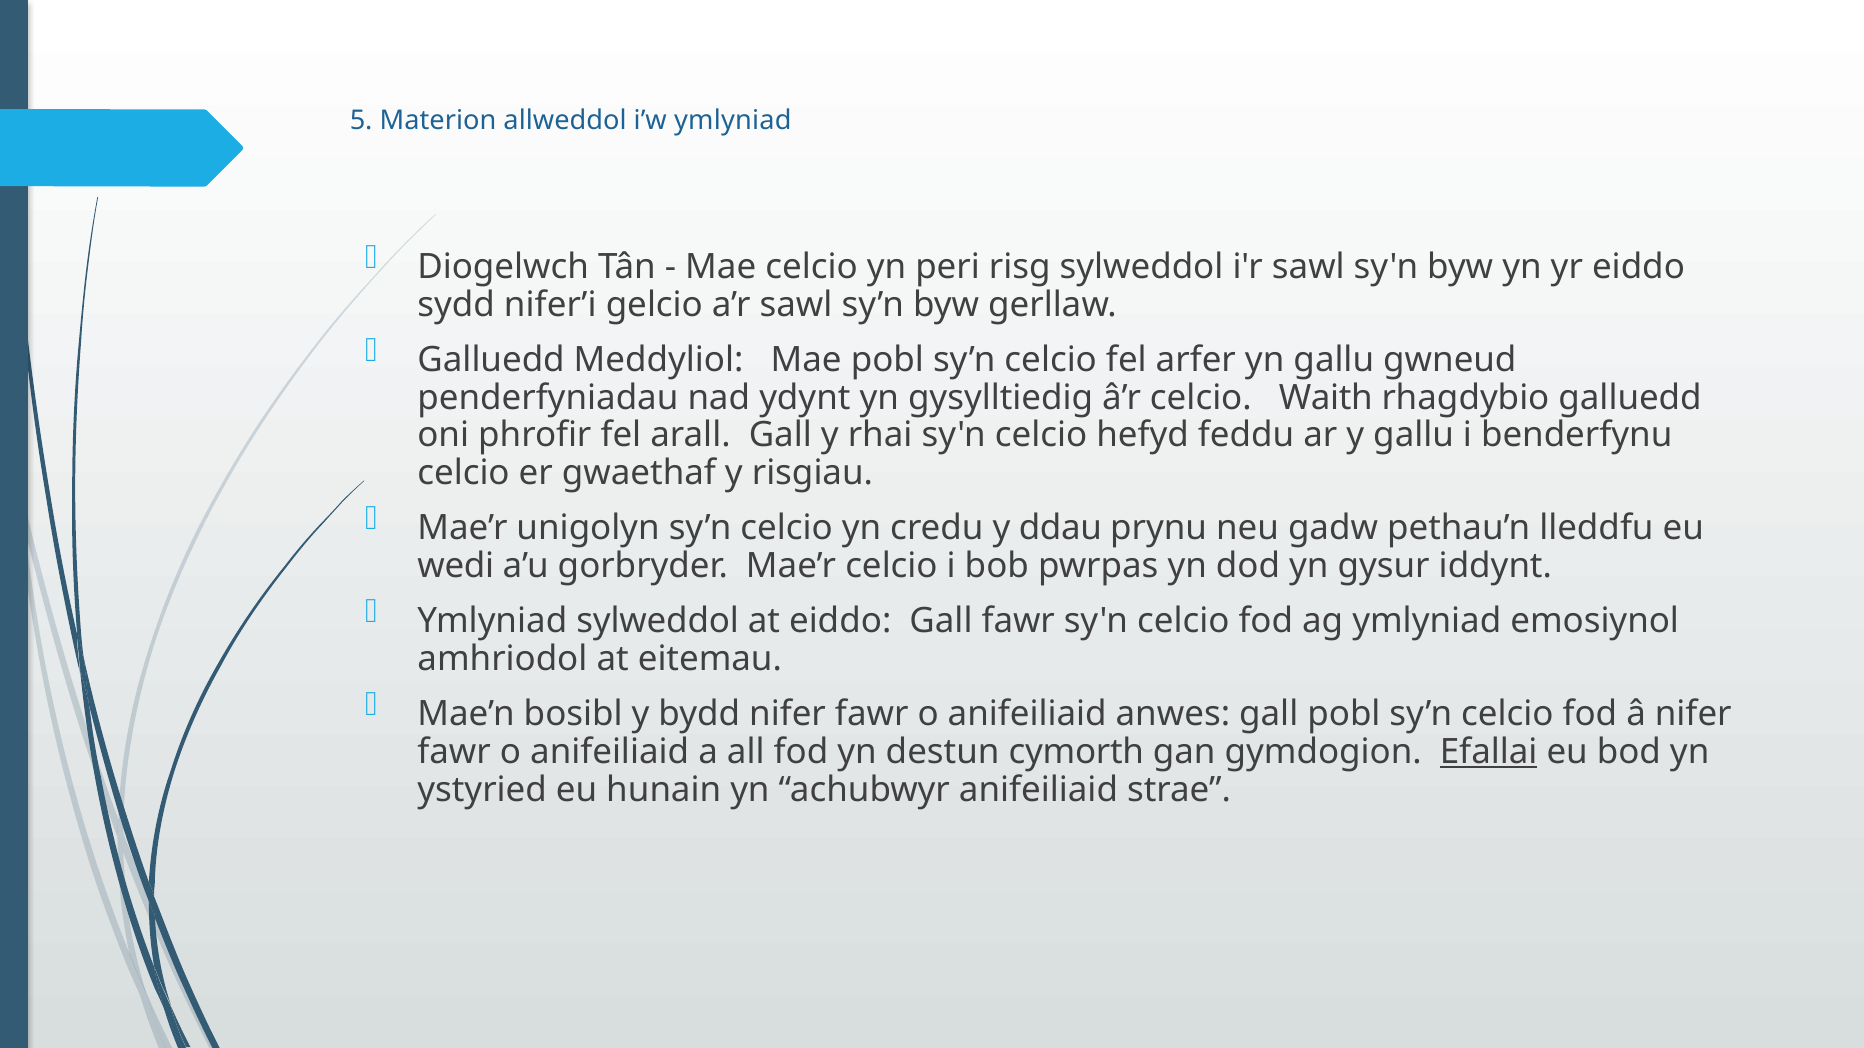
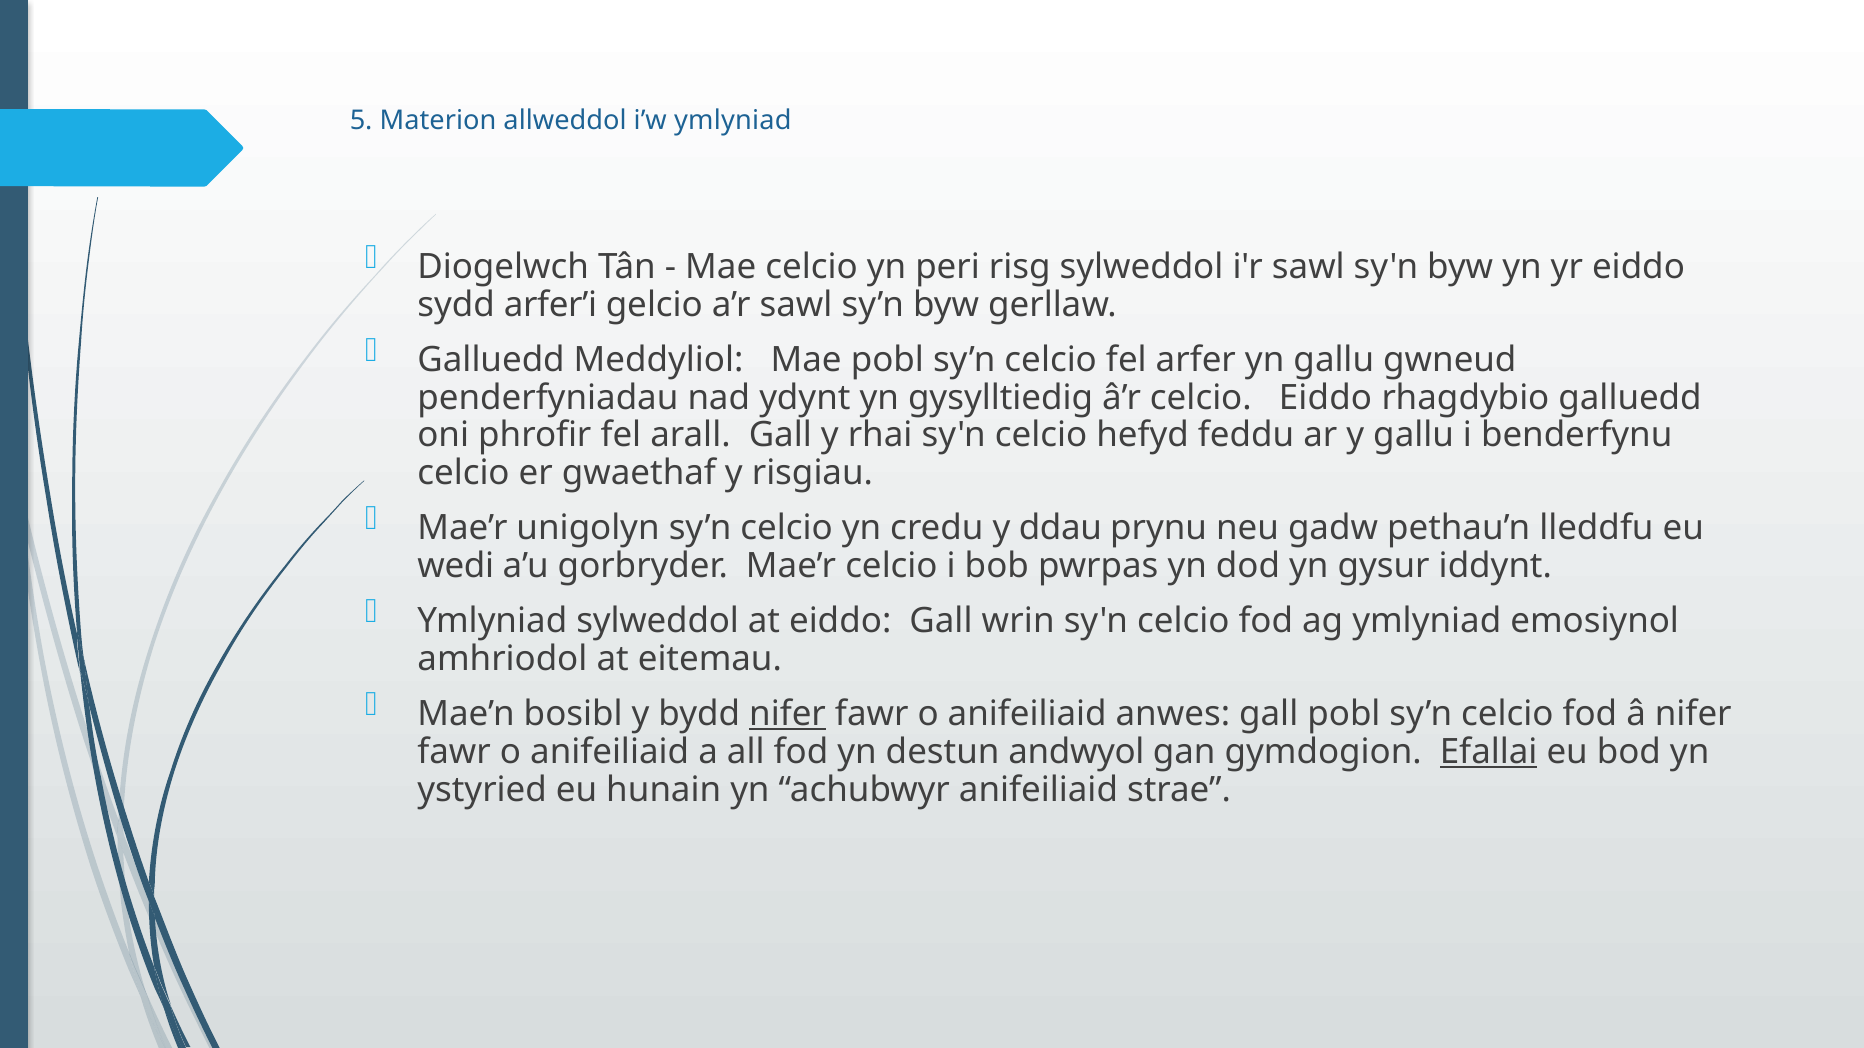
nifer’i: nifer’i -> arfer’i (550, 305)
celcio Waith: Waith -> Eiddo (1326, 398)
Gall fawr: fawr -> wrin (1018, 622)
nifer underline: none -> present (788, 715)
cymorth: cymorth -> andwyol (1076, 752)
